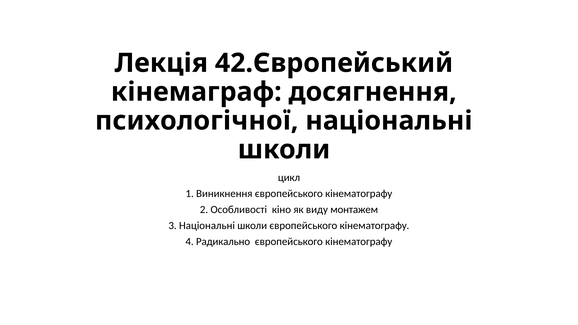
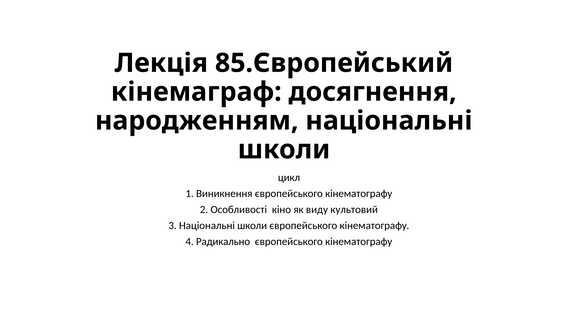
42.Європейський: 42.Європейський -> 85.Європейський (334, 63)
психологічної: психологічної -> народженням (197, 121)
монтажем: монтажем -> культовий (354, 210)
